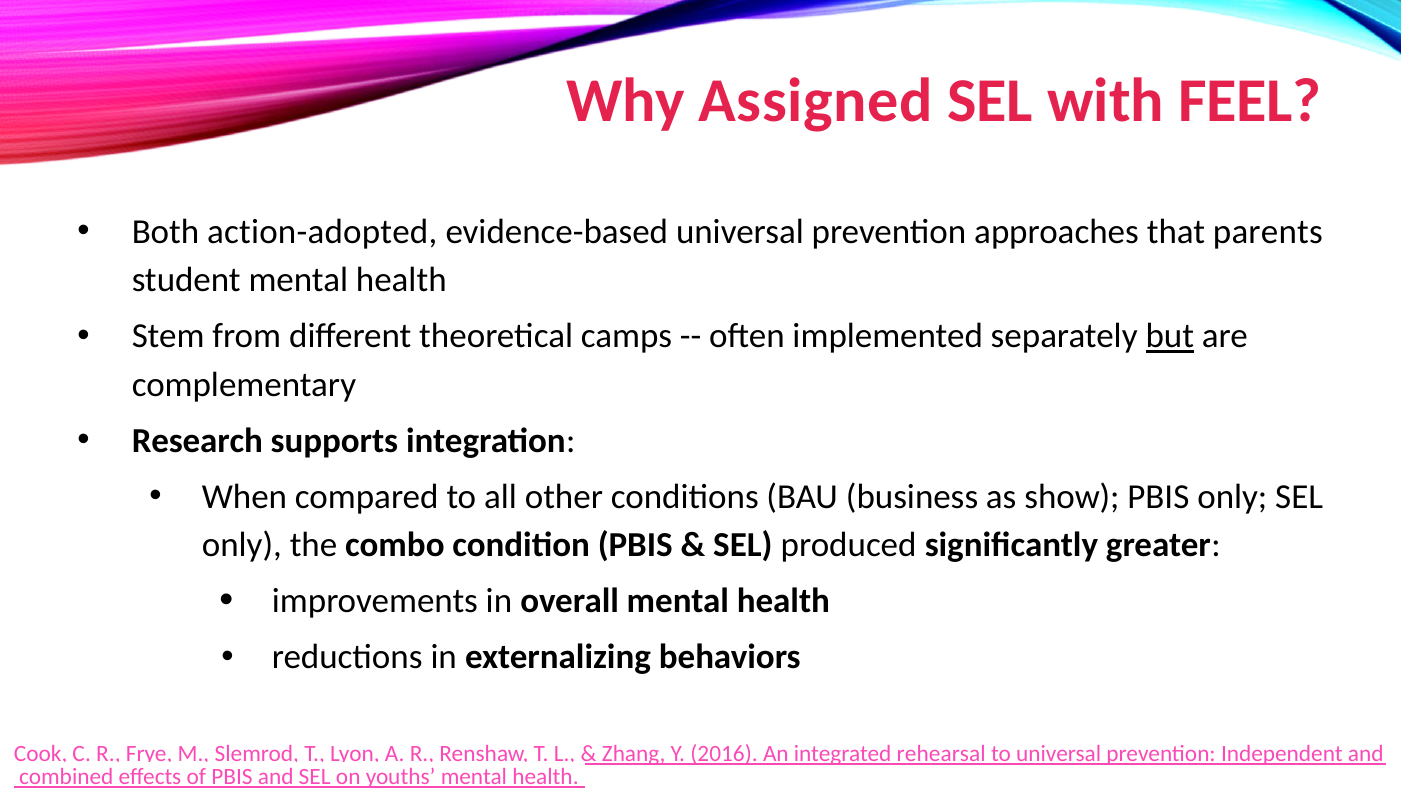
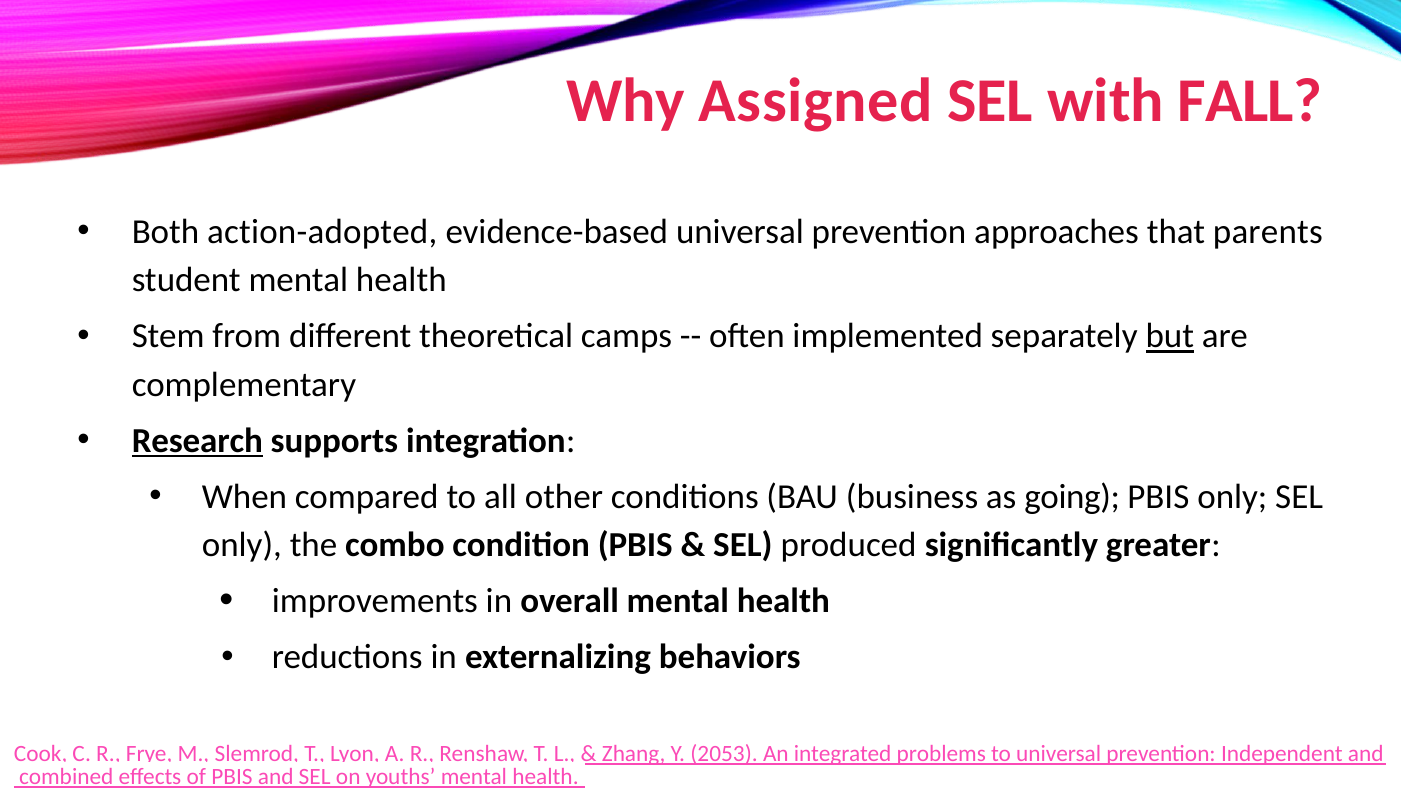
FEEL: FEEL -> FALL (1250, 101)
Research underline: none -> present (197, 441)
show: show -> going (1072, 497)
2016: 2016 -> 2053 (724, 754)
rehearsal: rehearsal -> problems (941, 754)
